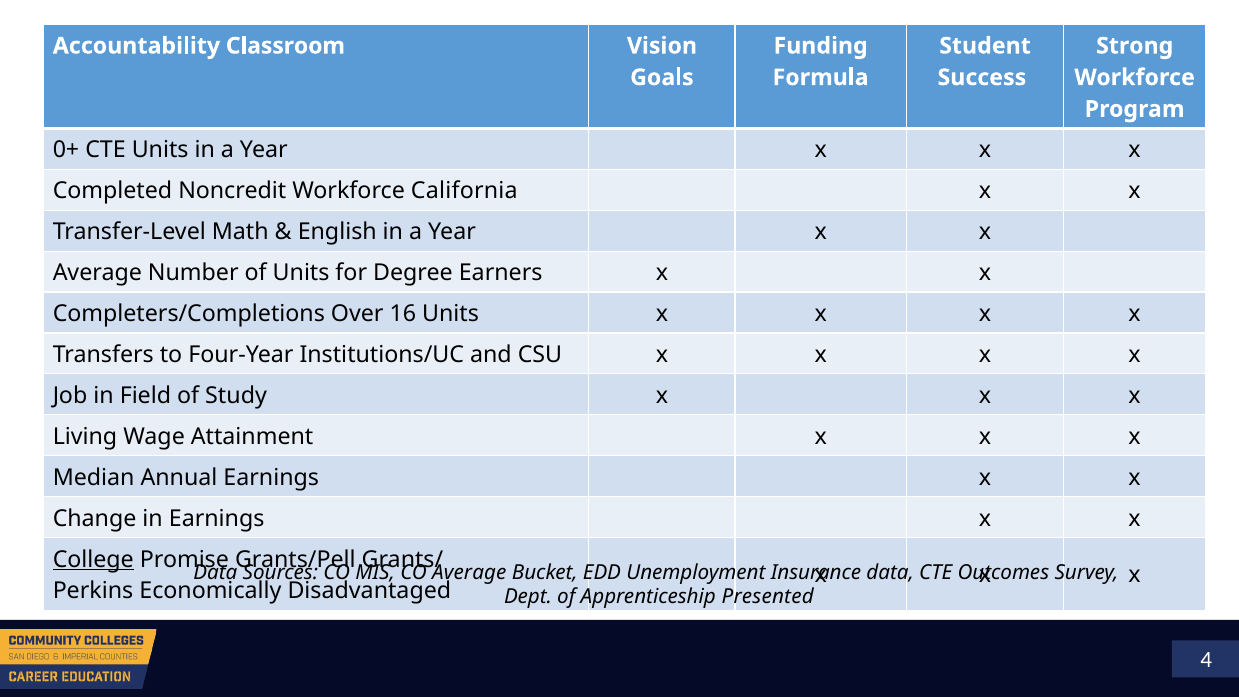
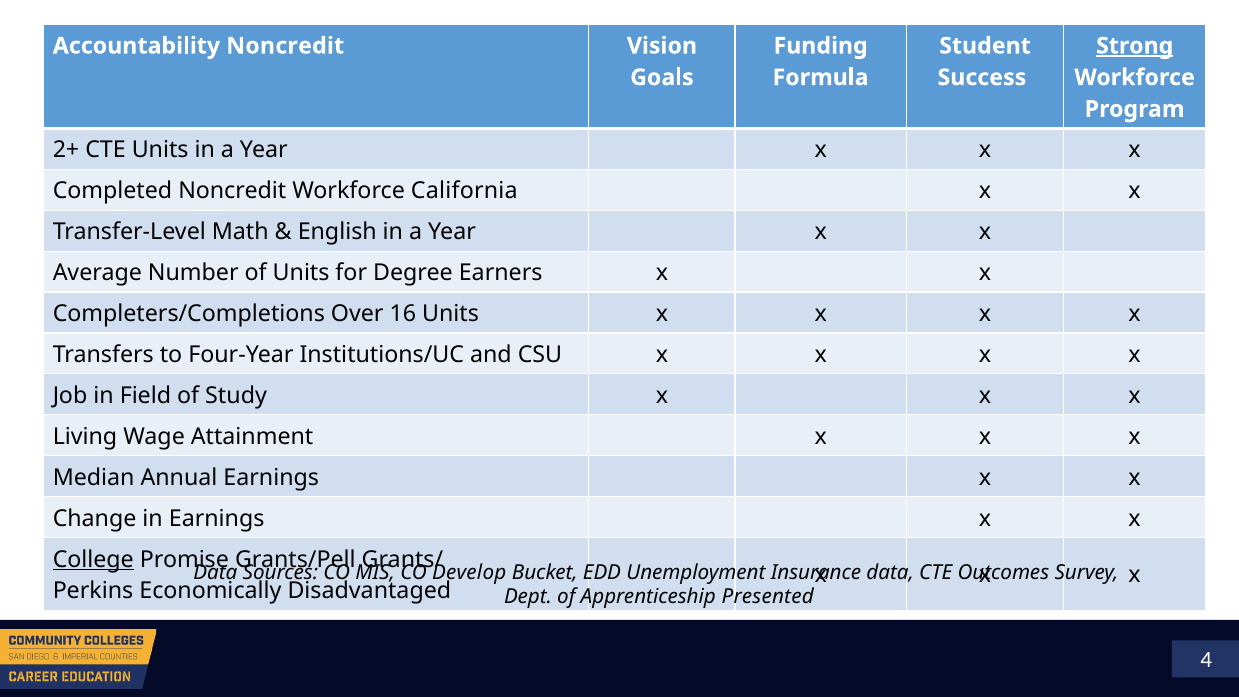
Accountability Classroom: Classroom -> Noncredit (285, 46)
Strong underline: none -> present (1135, 46)
0+: 0+ -> 2+ (66, 150)
Average: Average -> Develop (469, 572)
